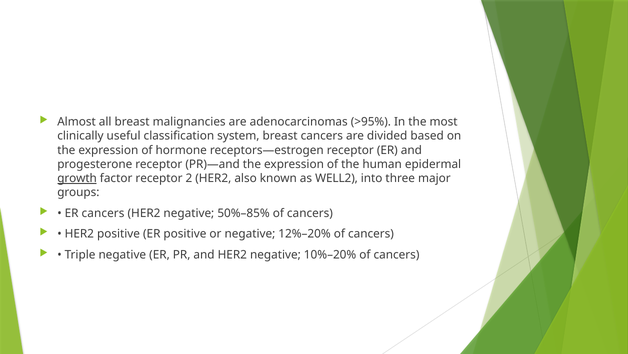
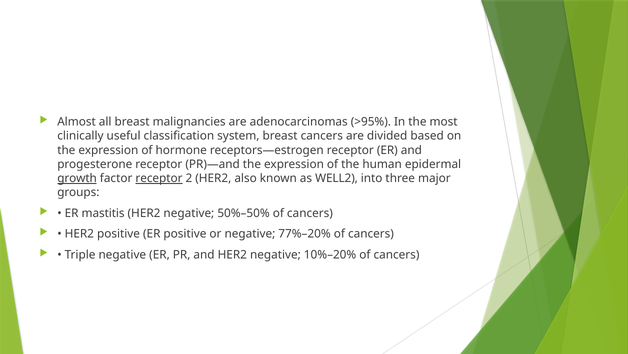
receptor underline: none -> present (159, 178)
ER cancers: cancers -> mastitis (103, 213)
50%–85%: 50%–85% -> 50%–50% (244, 213)
12%–20%: 12%–20% -> 77%–20% (305, 234)
